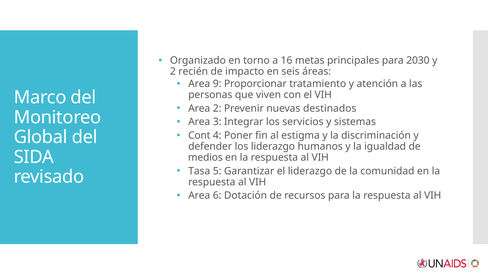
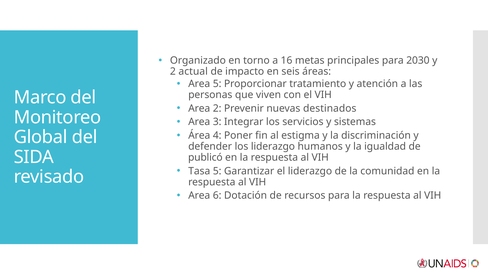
recién: recién -> actual (193, 71)
Area 9: 9 -> 5 (217, 84)
Cont: Cont -> Área (199, 135)
medios: medios -> publicó (205, 157)
